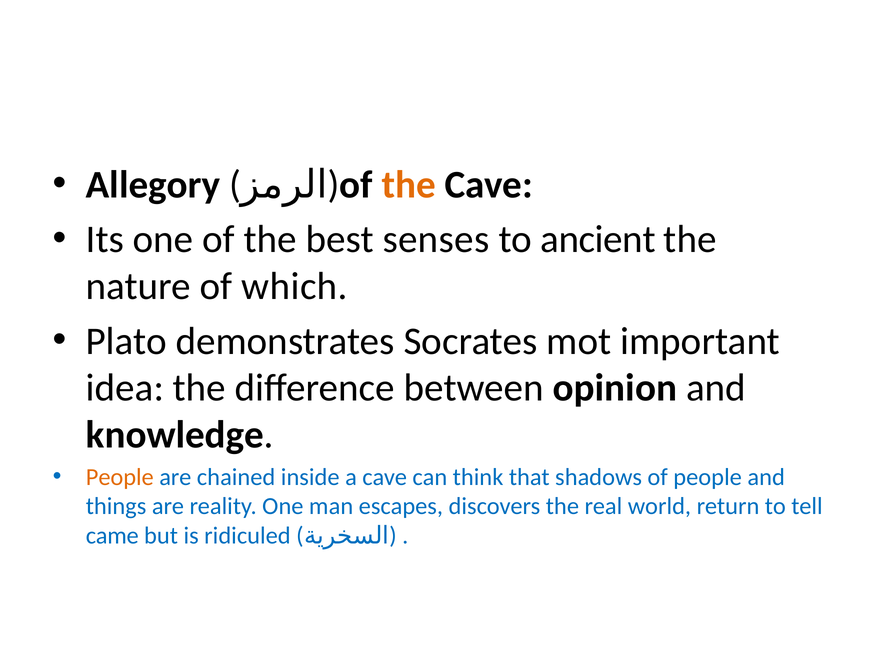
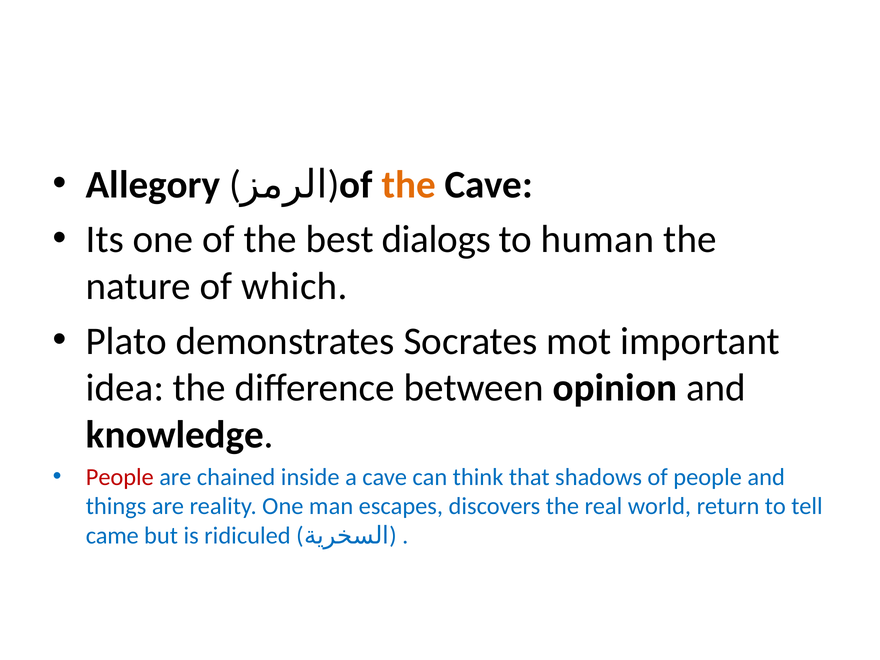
senses: senses -> dialogs (436, 239)
ancient: ancient -> human (598, 239)
People colour: orange -> red (120, 477)
